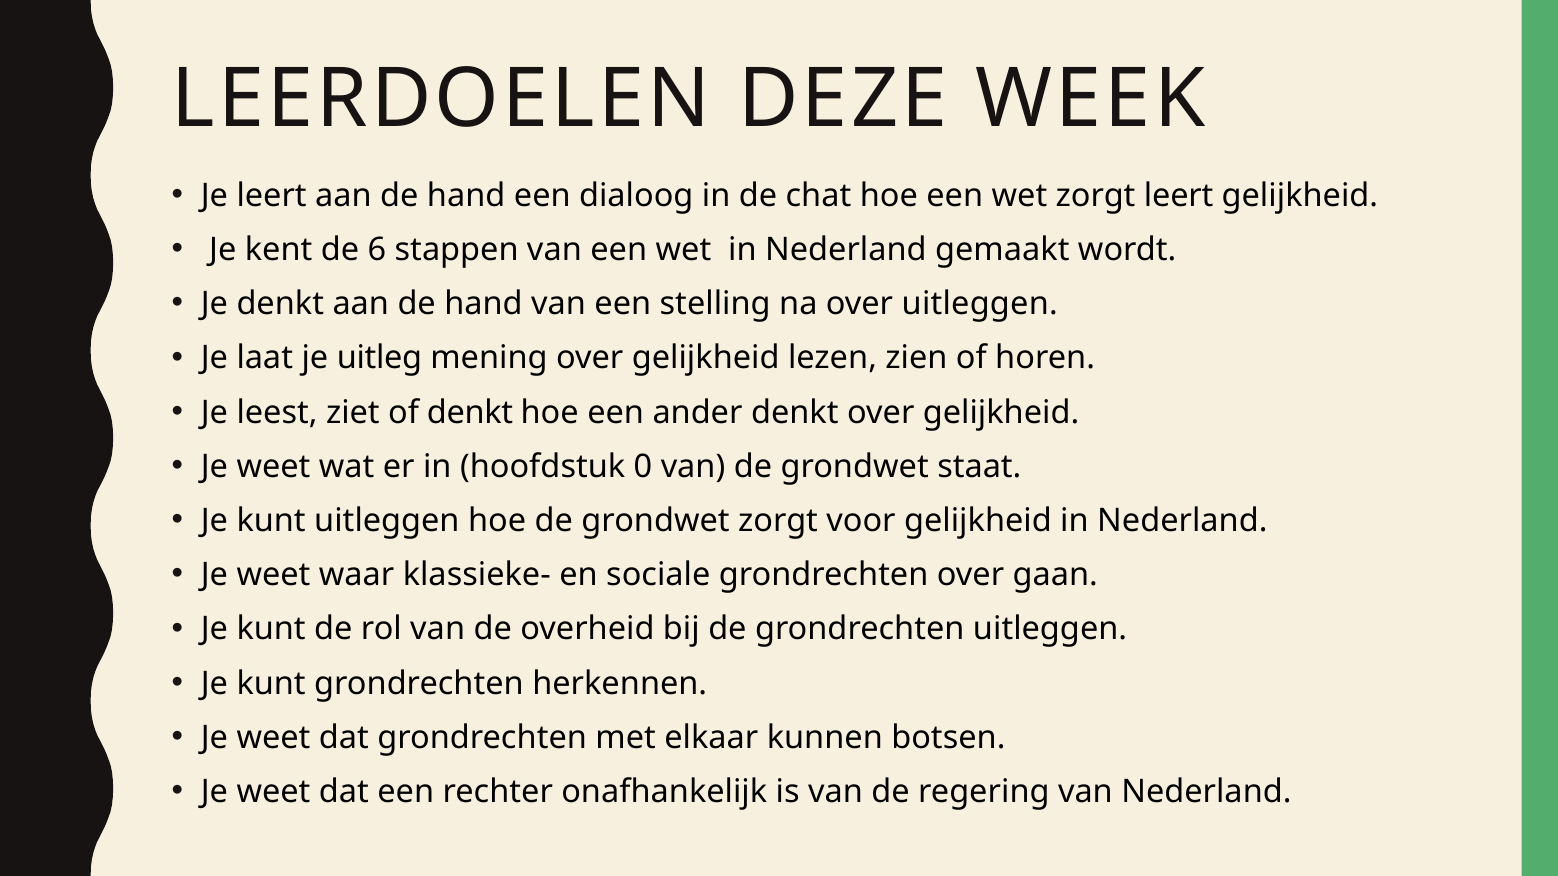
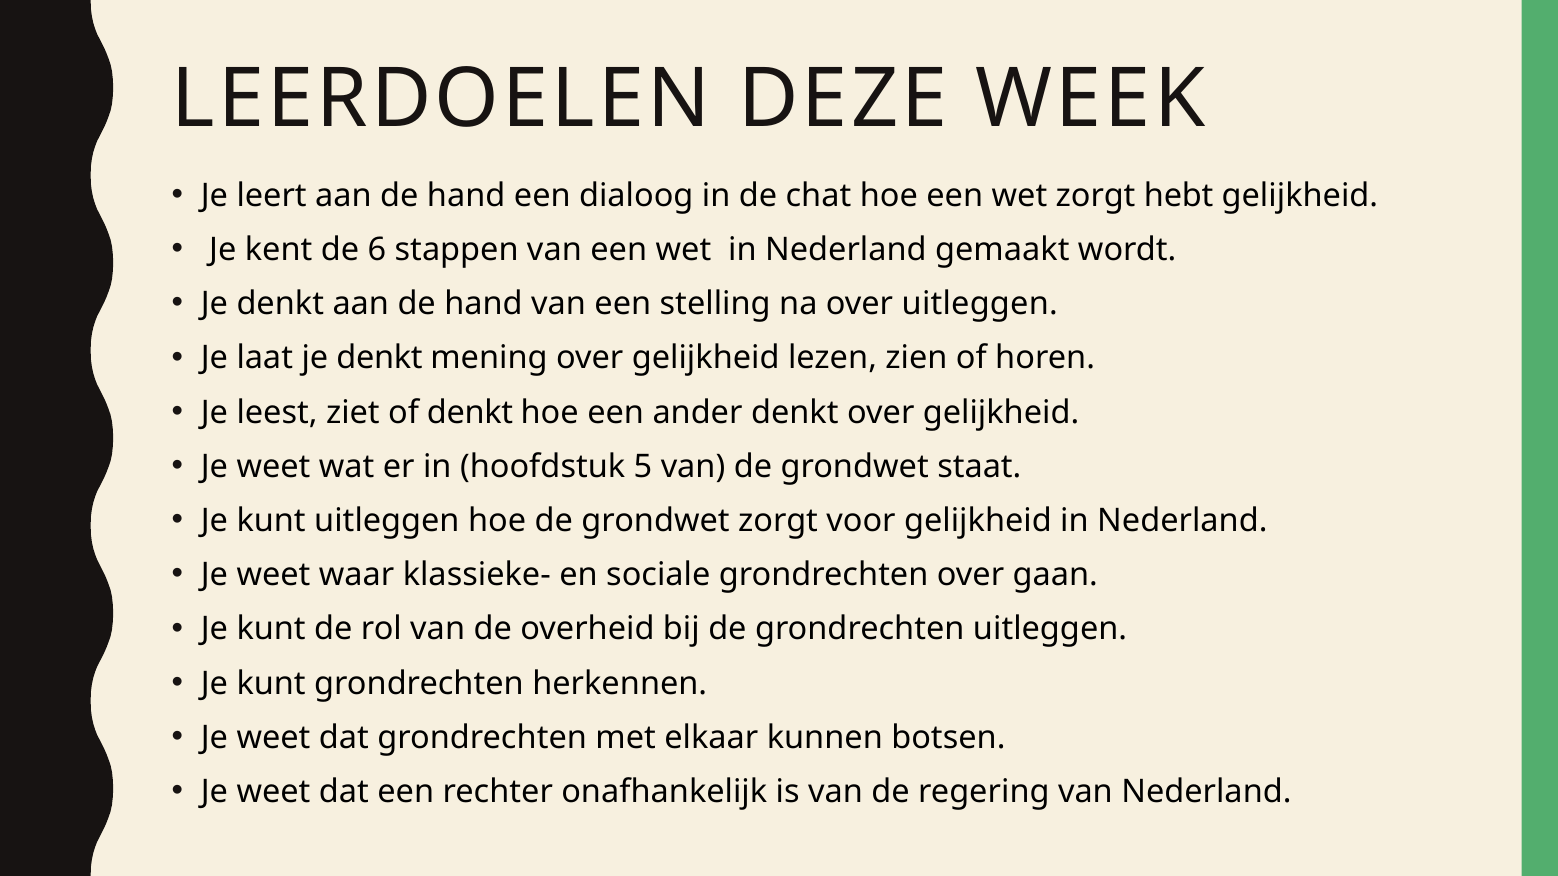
zorgt leert: leert -> hebt (1179, 196)
laat je uitleg: uitleg -> denkt (380, 358)
0: 0 -> 5 (643, 467)
